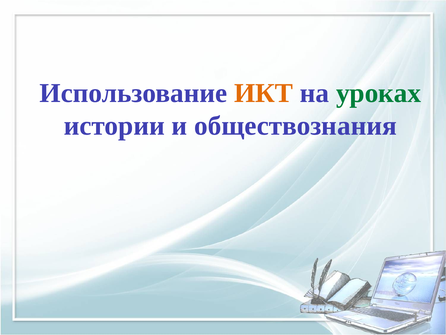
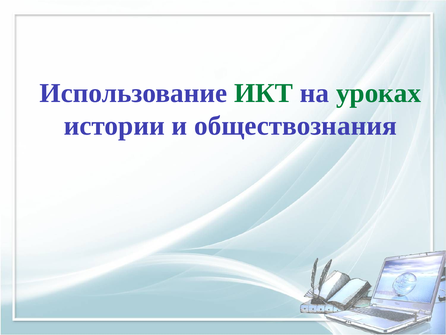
ИКТ colour: orange -> green (264, 93)
